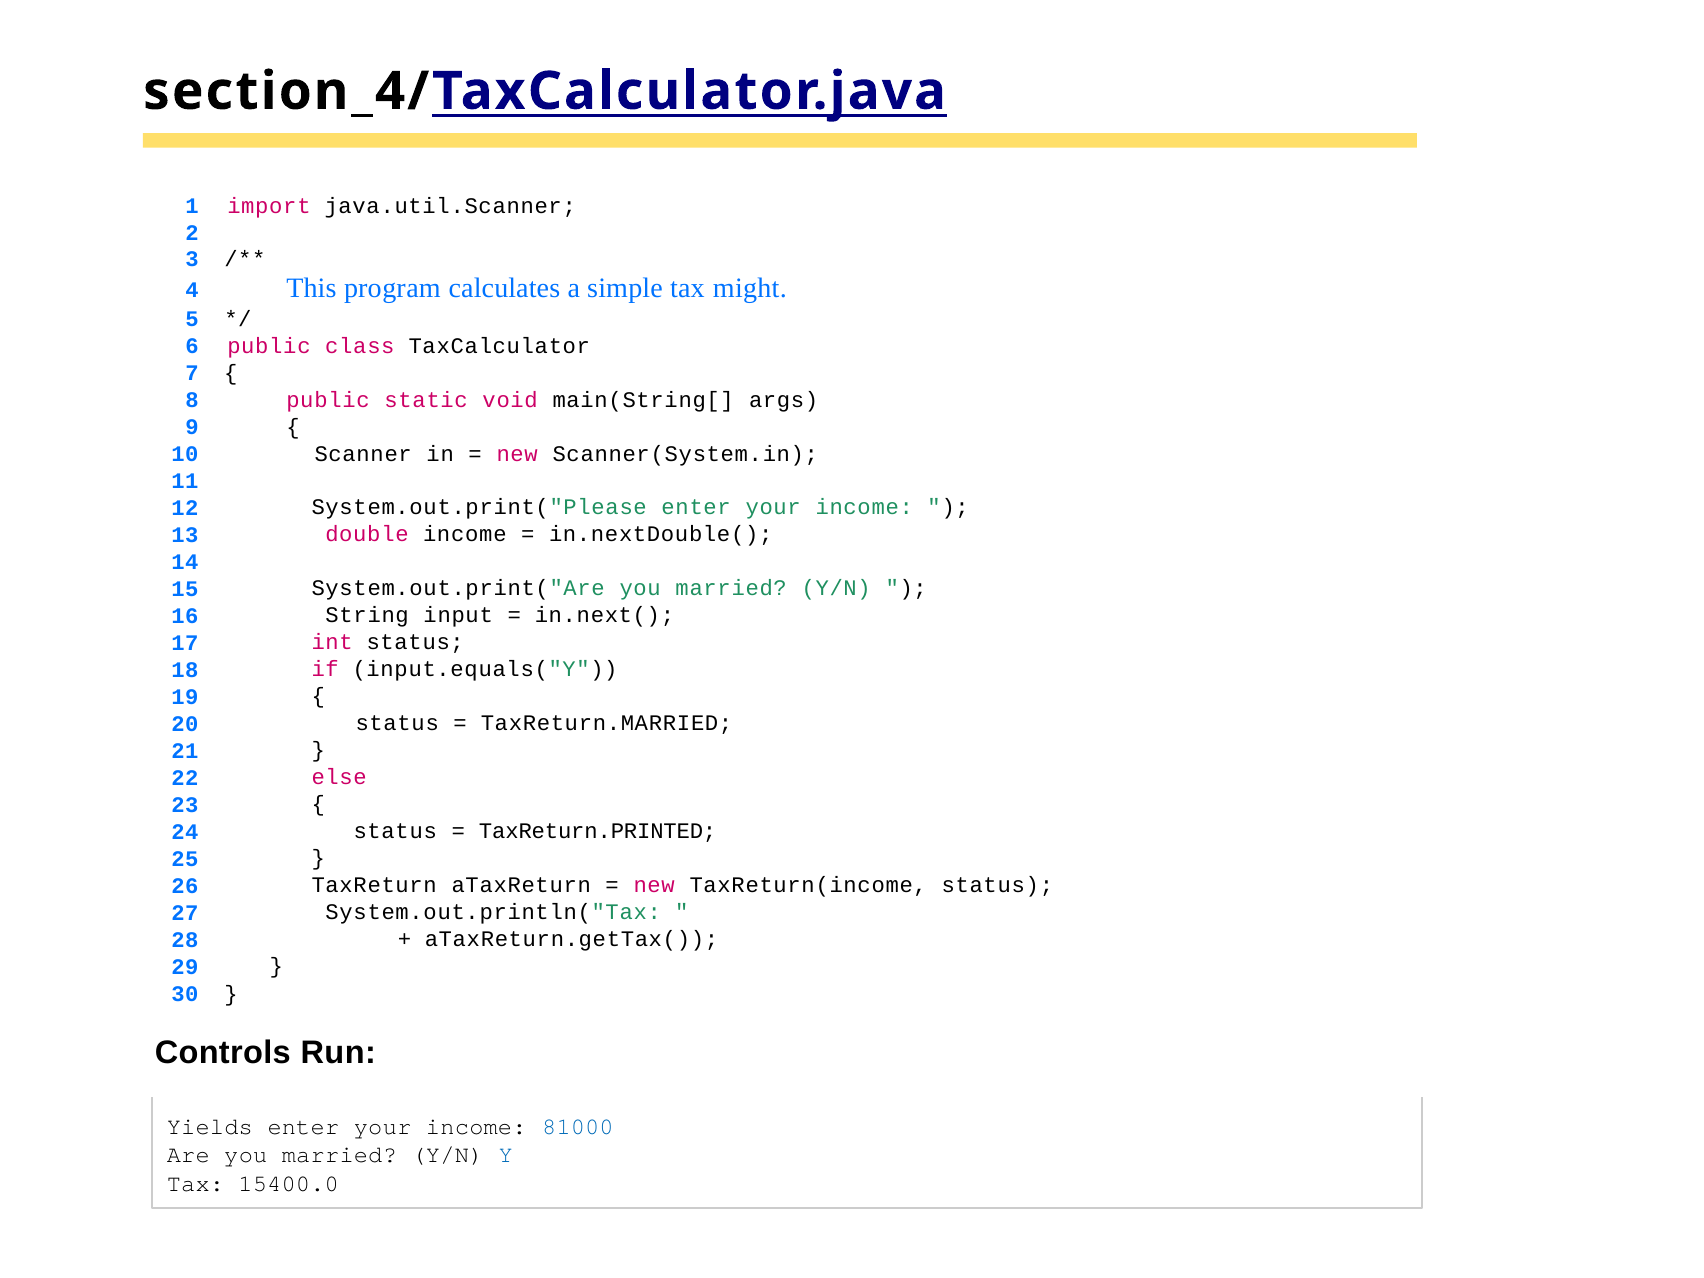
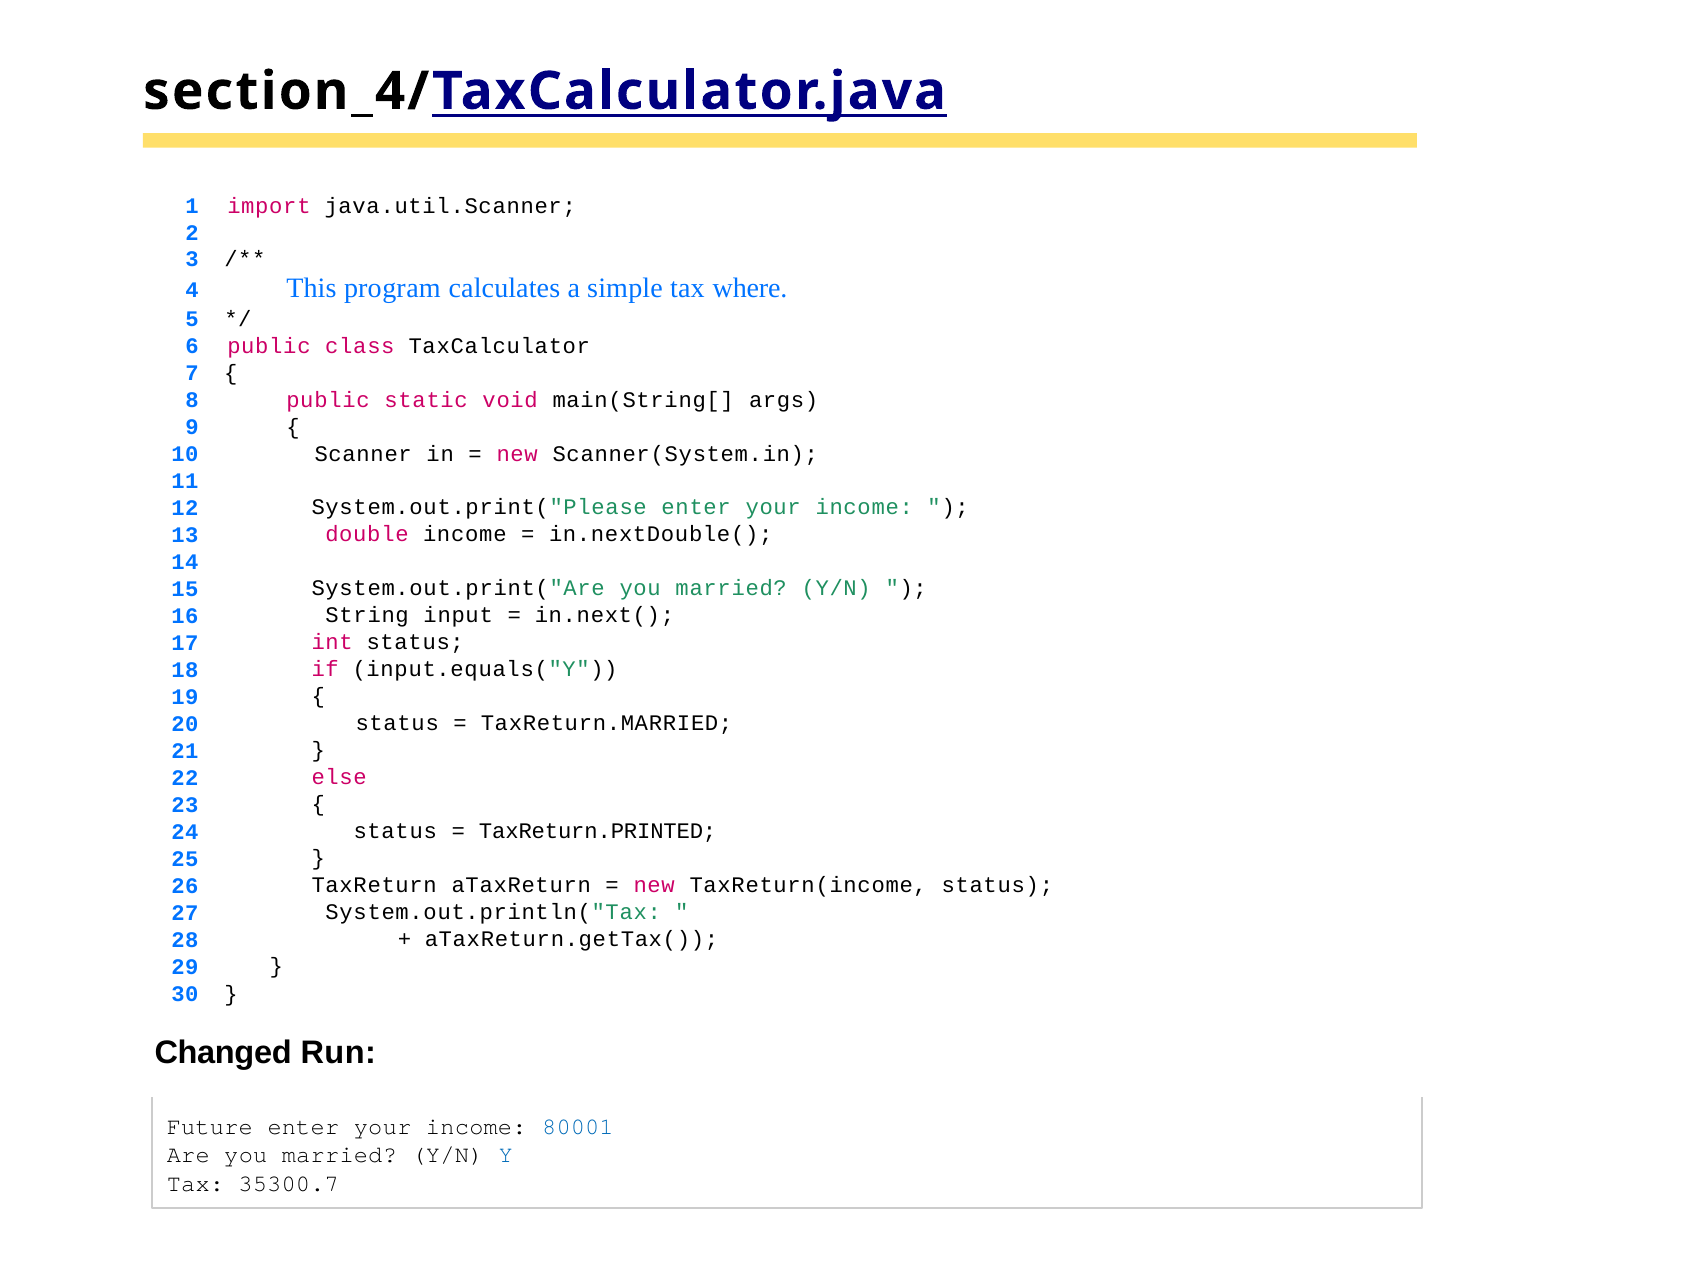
might: might -> where (750, 288)
Controls: Controls -> Changed (223, 1053)
Yields: Yields -> Future (210, 1126)
81000: 81000 -> 80001 (578, 1126)
15400.0: 15400.0 -> 35300.7 (289, 1184)
